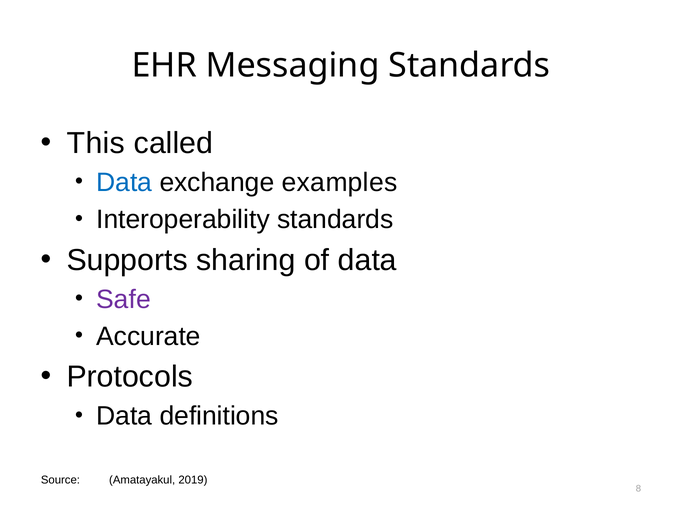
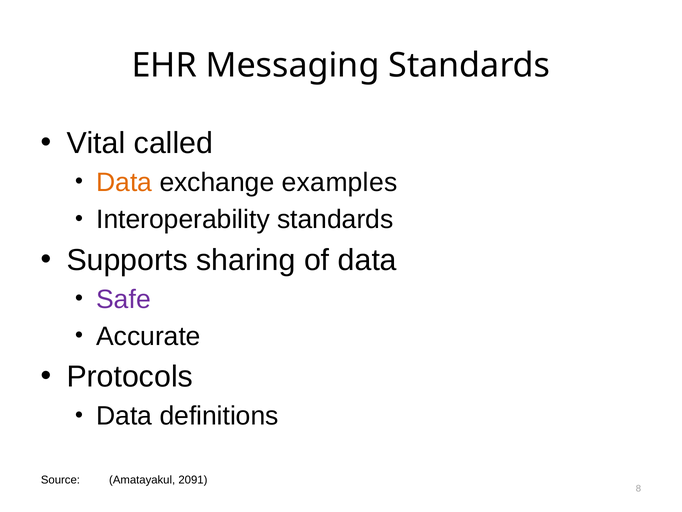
This: This -> Vital (96, 143)
Data colour: blue -> orange (124, 182)
2019: 2019 -> 2091 (193, 479)
